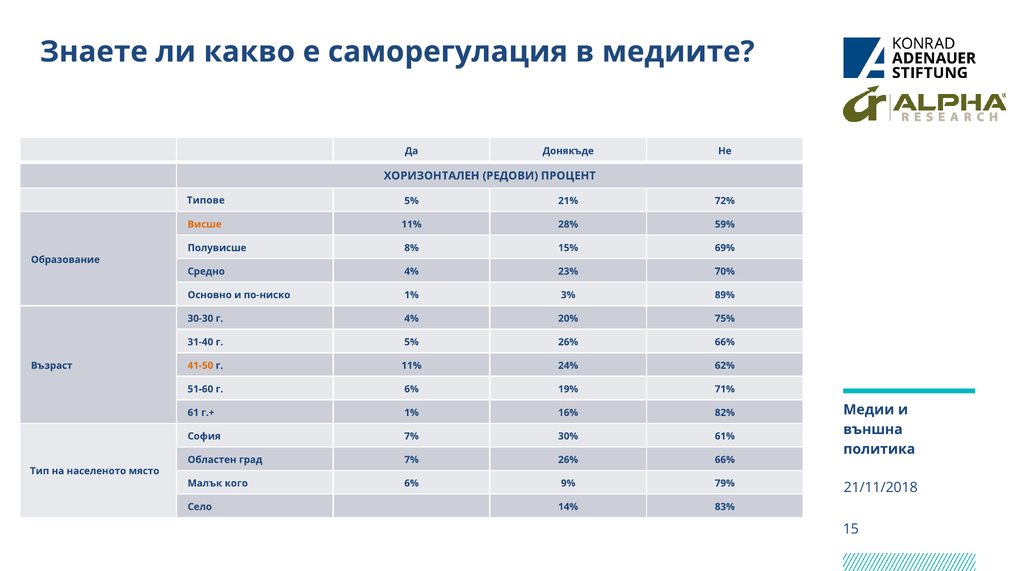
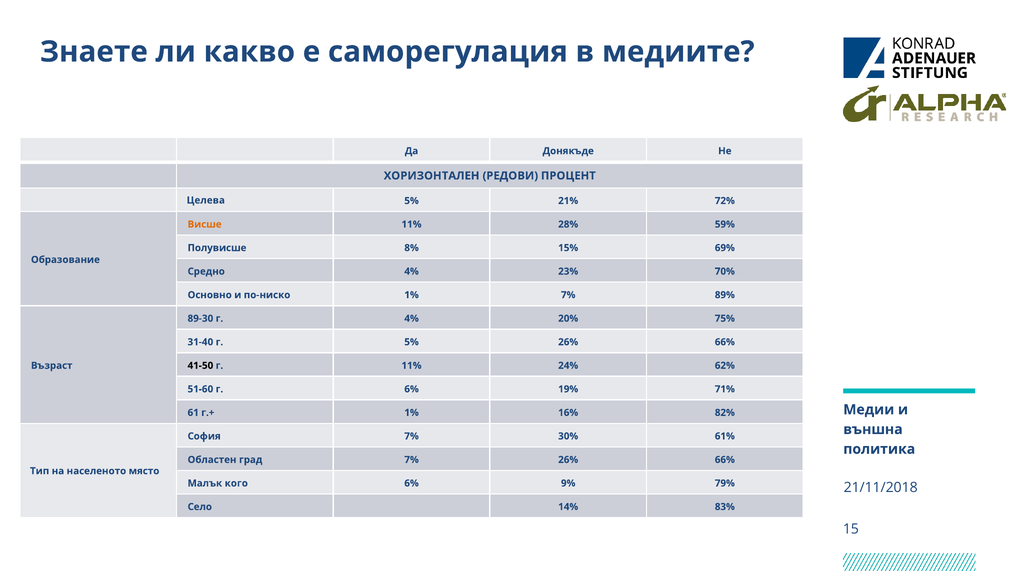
Типове: Типове -> Целева (206, 200)
1% 3%: 3% -> 7% (568, 295)
30-30: 30-30 -> 89-30 (200, 318)
41-50 colour: orange -> black (200, 366)
